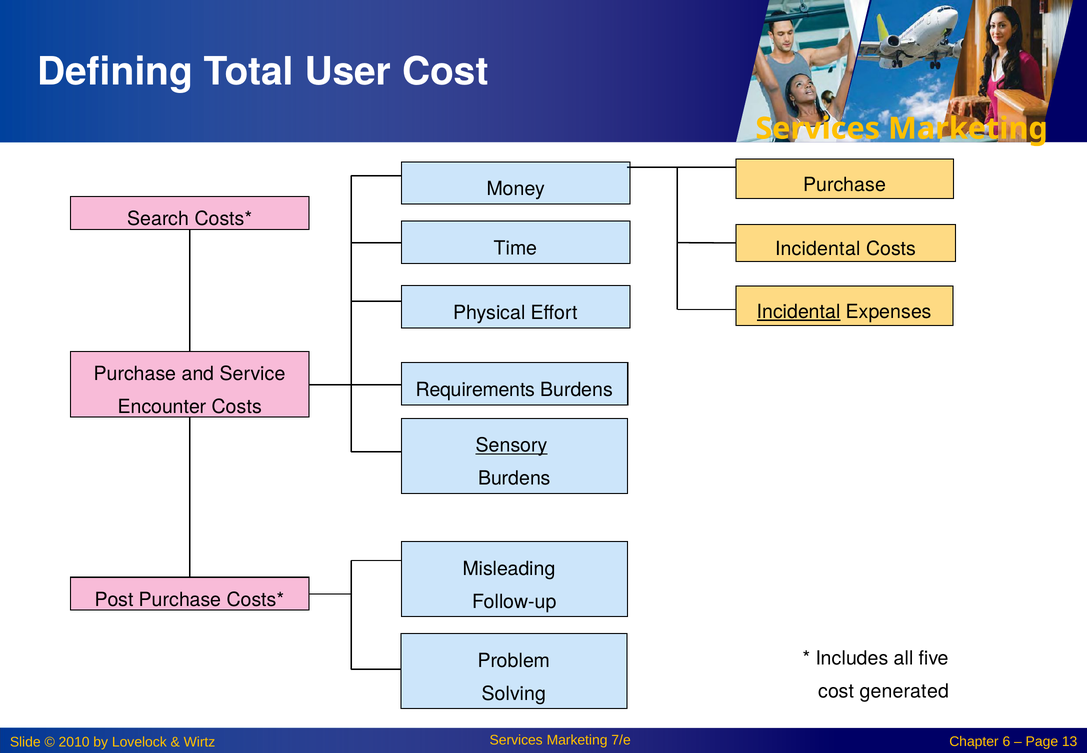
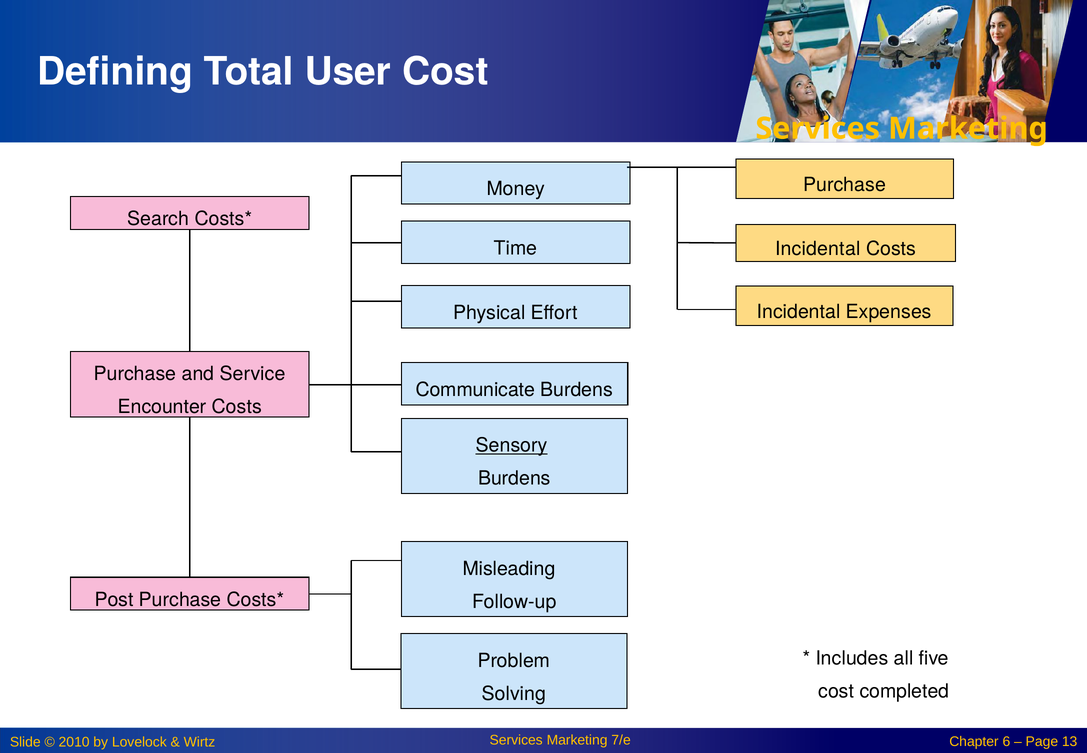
Incidental underline: present -> none (799, 312)
Requirements: Requirements -> Communicate (475, 390)
generated: generated -> completed (904, 691)
